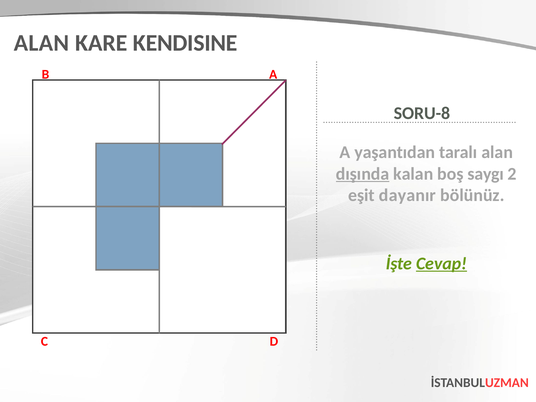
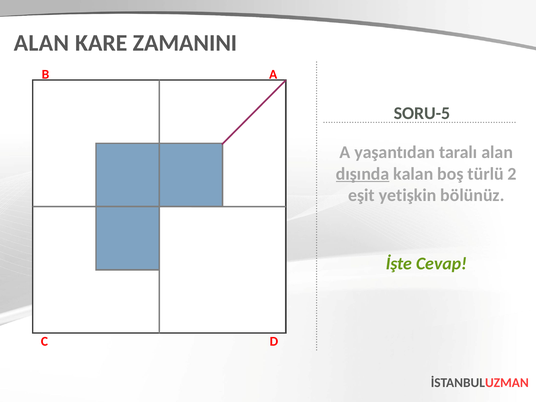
KENDISINE: KENDISINE -> ZAMANINI (185, 43)
SORU-8: SORU-8 -> SORU-5 (422, 113)
saygı: saygı -> türlü (486, 174)
dayanır: dayanır -> yetişkin (408, 195)
Cevap underline: present -> none (442, 263)
